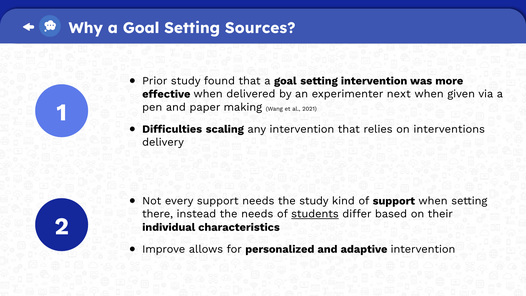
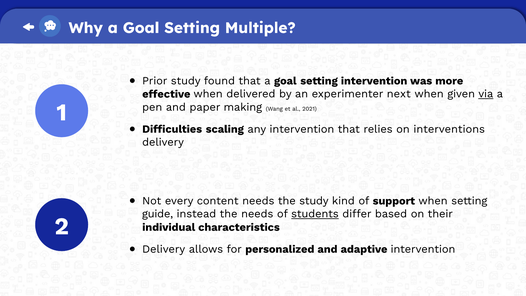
Sources: Sources -> Multiple (260, 28)
via underline: none -> present (486, 94)
every support: support -> content (218, 201)
there: there -> guide (158, 214)
Improve: Improve -> Delivery (164, 249)
